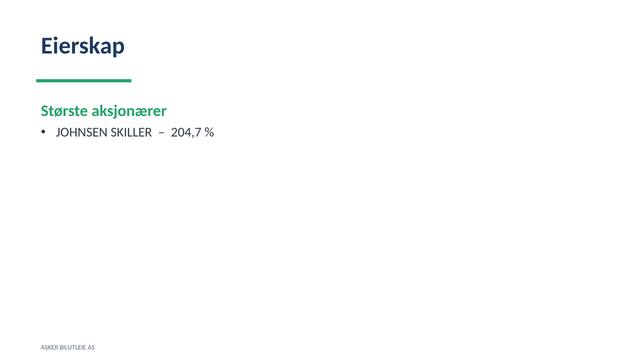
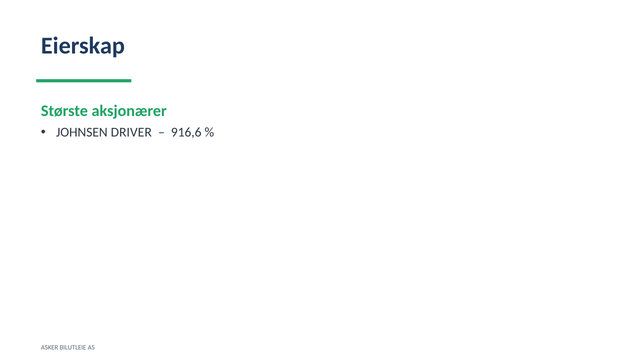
SKILLER: SKILLER -> DRIVER (131, 132)
204,7: 204,7 -> 916,6 (186, 132)
